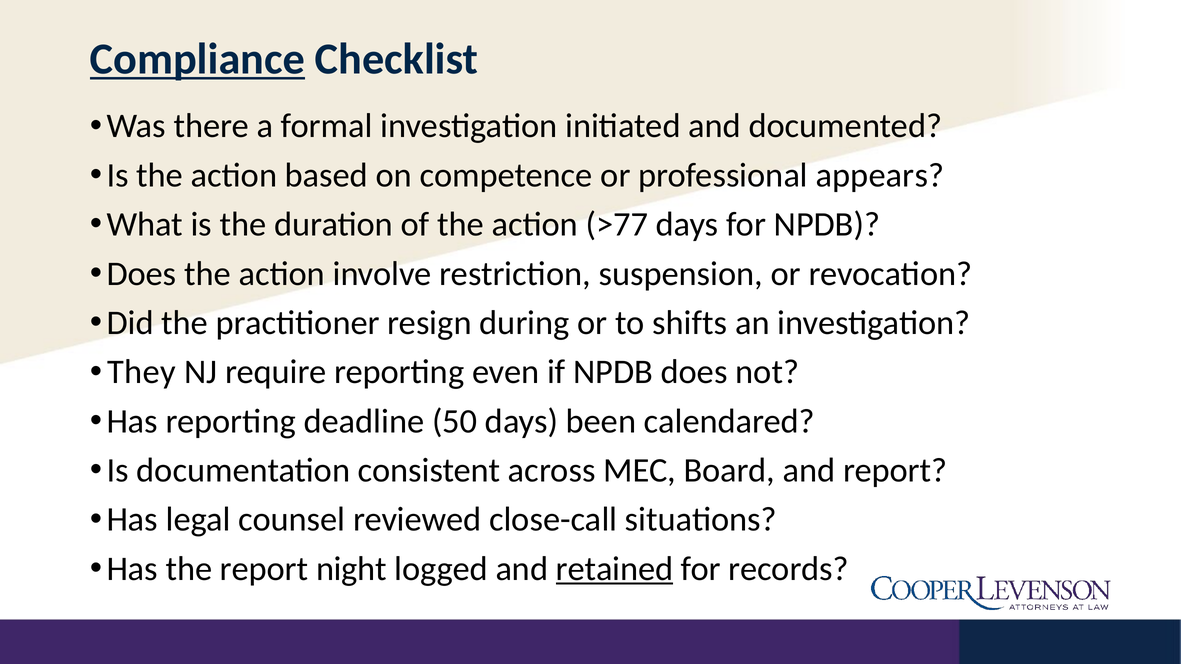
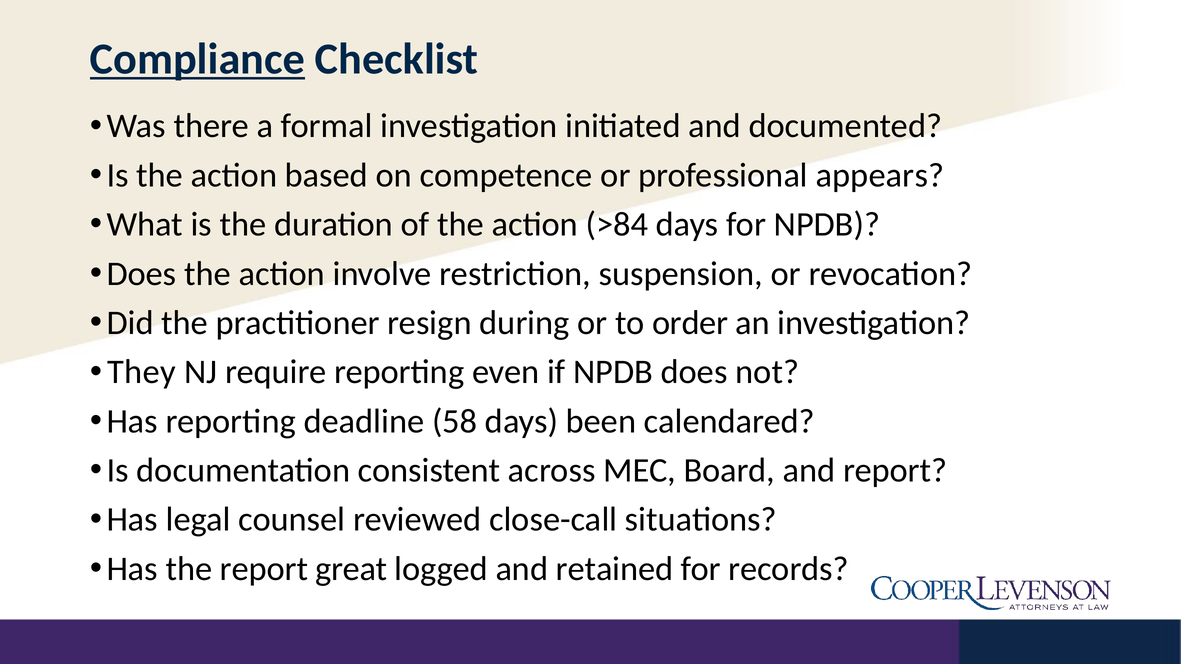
>77: >77 -> >84 (617, 225)
shifts: shifts -> order (690, 323)
50: 50 -> 58 (455, 421)
night: night -> great (351, 569)
retained underline: present -> none (615, 569)
